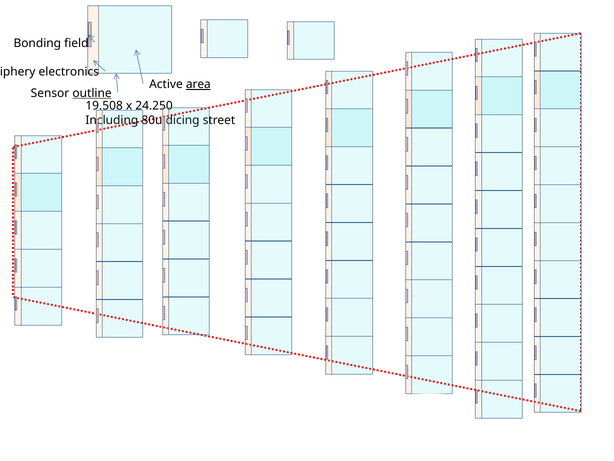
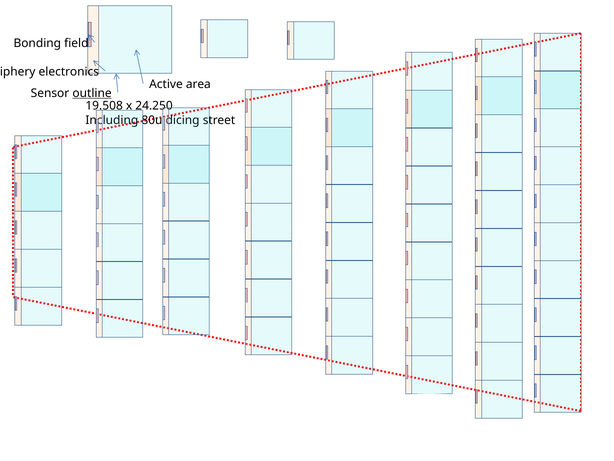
area underline: present -> none (198, 84)
